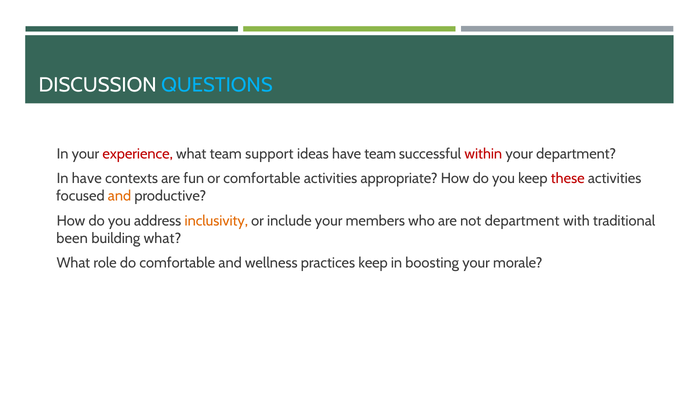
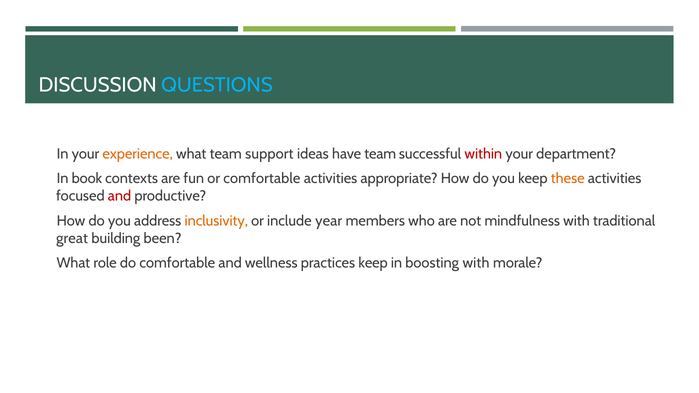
experience colour: red -> orange (138, 154)
have: have -> book (87, 179)
these colour: red -> orange (568, 179)
and colour: orange -> red (120, 196)
include your: your -> year (329, 221)
not department: department -> mindfulness (522, 221)
been: been -> great (72, 238)
building what: what -> been (163, 238)
boosting your: your -> with (476, 263)
